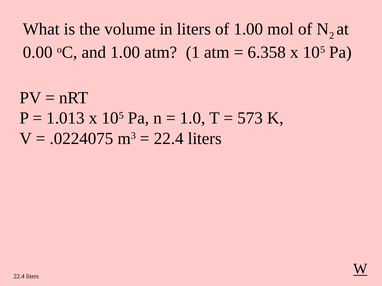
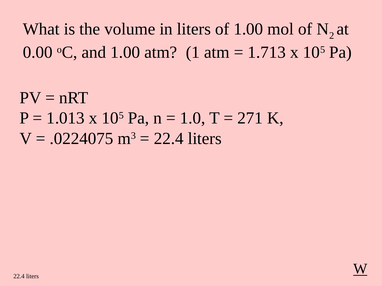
6.358: 6.358 -> 1.713 (267, 52)
573: 573 -> 271 (250, 118)
